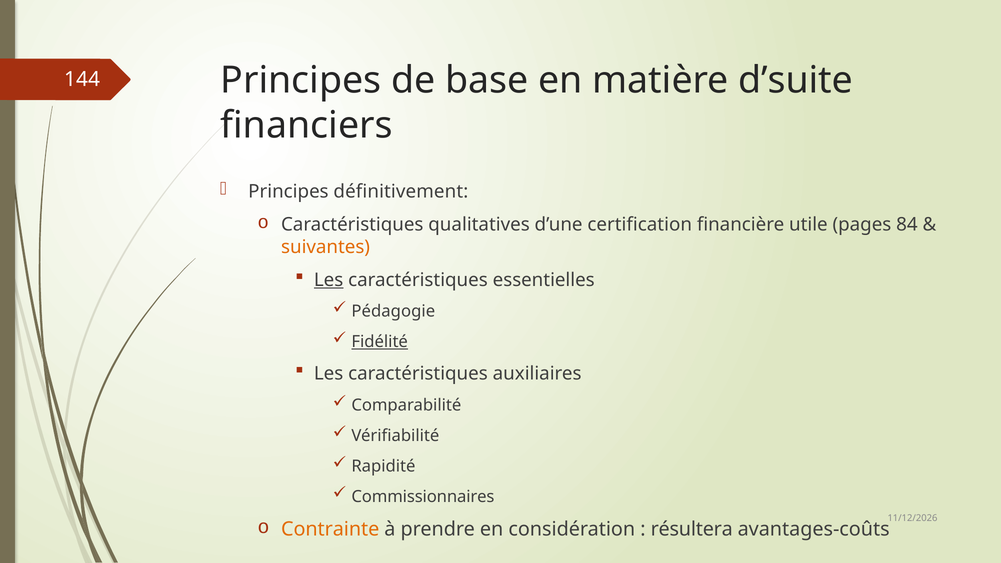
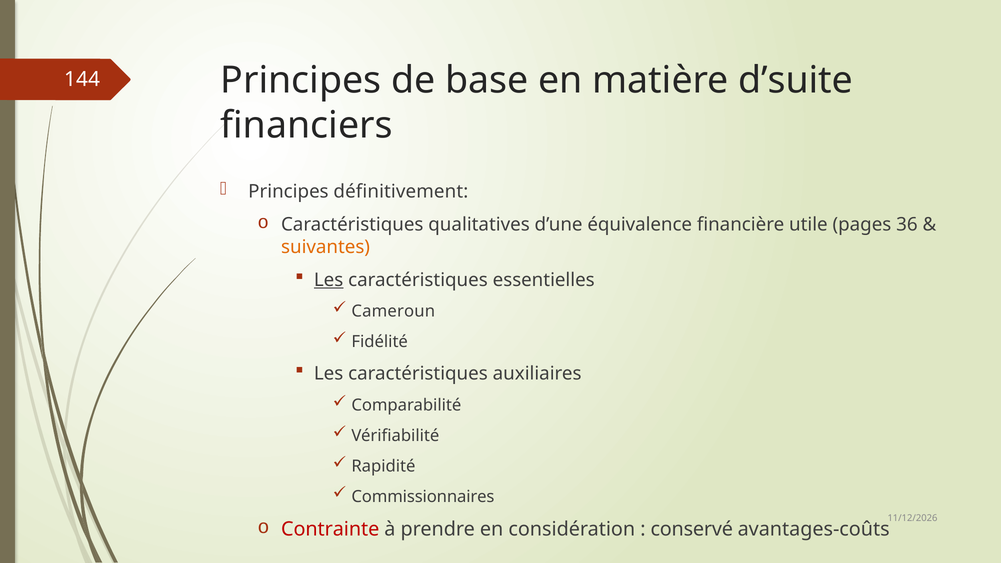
certification: certification -> équivalence (640, 224)
84: 84 -> 36 (907, 224)
Pédagogie: Pédagogie -> Cameroun (393, 311)
Fidélité underline: present -> none (380, 342)
Contrainte colour: orange -> red (330, 529)
résultera: résultera -> conservé (692, 529)
